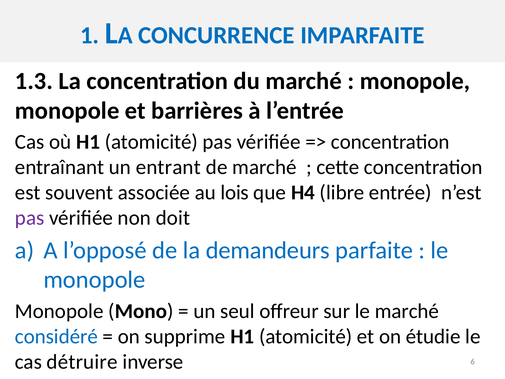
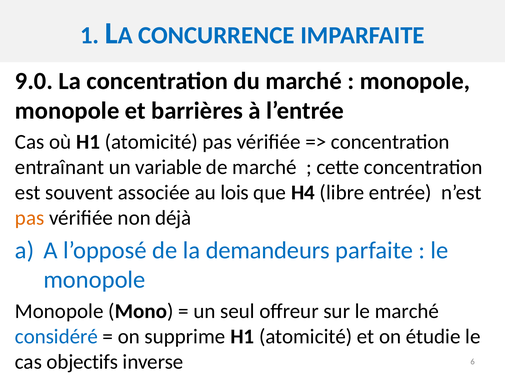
1.3: 1.3 -> 9.0 (34, 81)
entrant: entrant -> variable (169, 167)
pas colour: purple -> orange (30, 218)
doit: doit -> déjà (173, 218)
détruire: détruire -> objectifs (82, 362)
